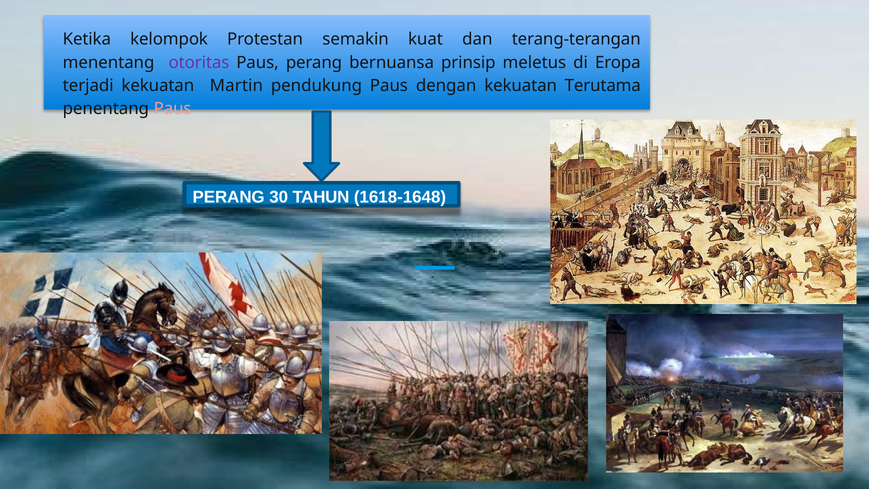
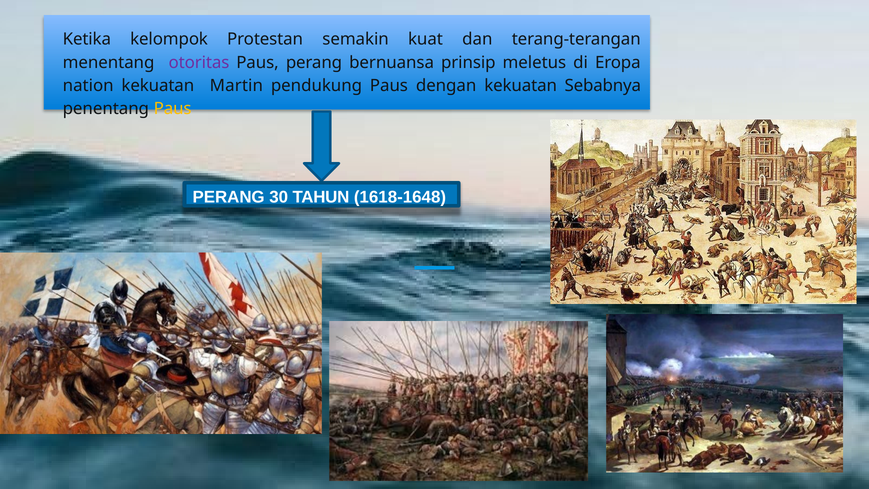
terjadi: terjadi -> nation (88, 86)
Terutama: Terutama -> Sebabnya (603, 86)
Paus colour: pink -> yellow (173, 109)
